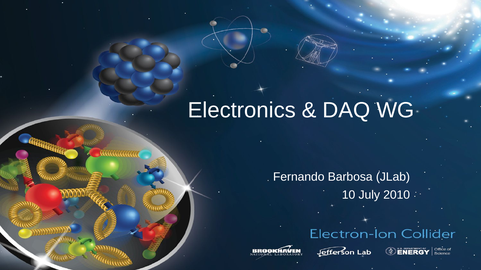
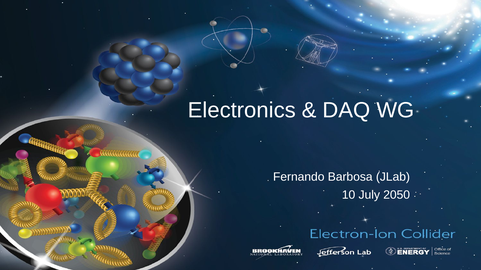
2010: 2010 -> 2050 (397, 195)
